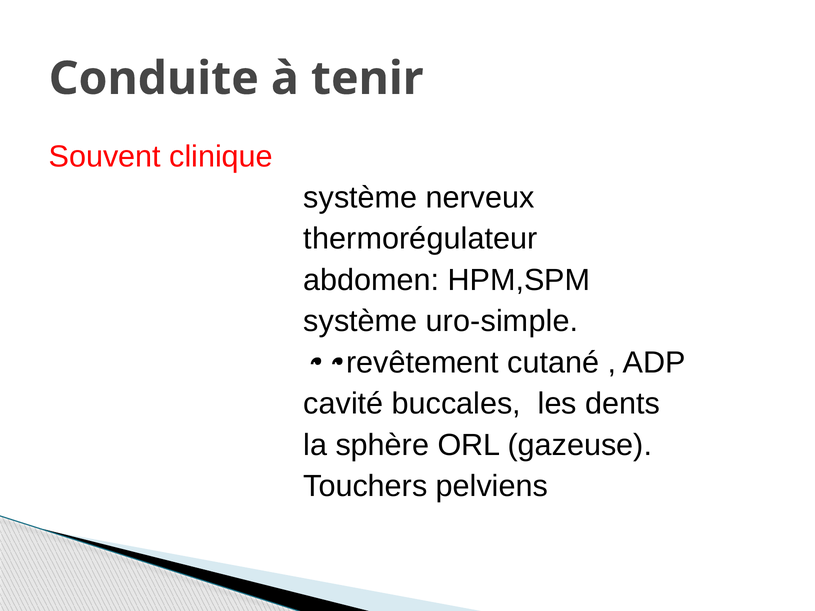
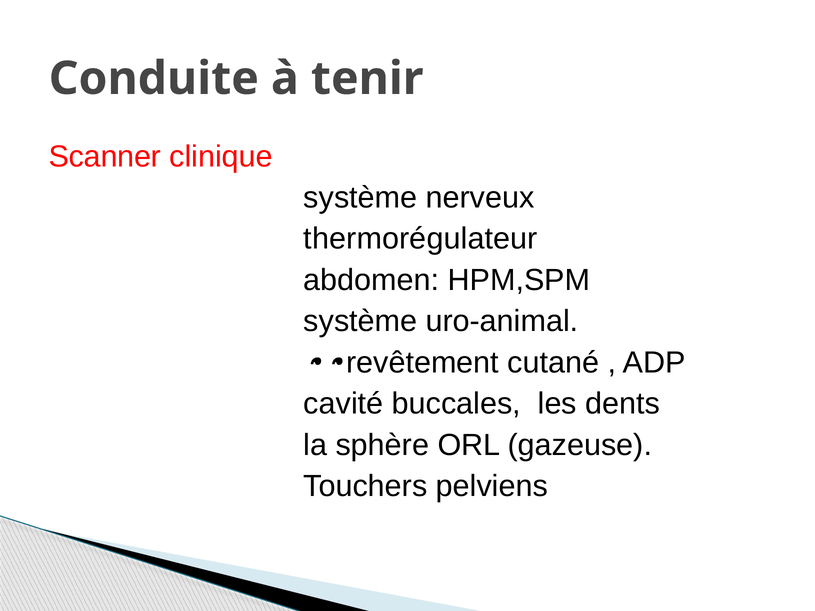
Souvent: Souvent -> Scanner (105, 157)
uro-simple: uro-simple -> uro-animal (502, 321)
